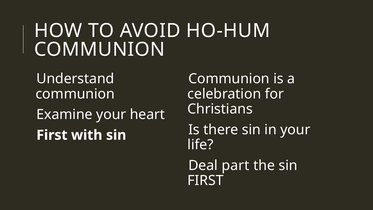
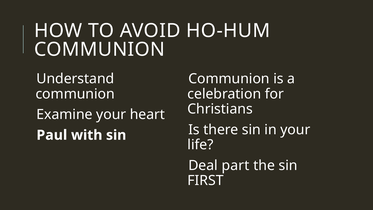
First: First -> Paul (52, 135)
